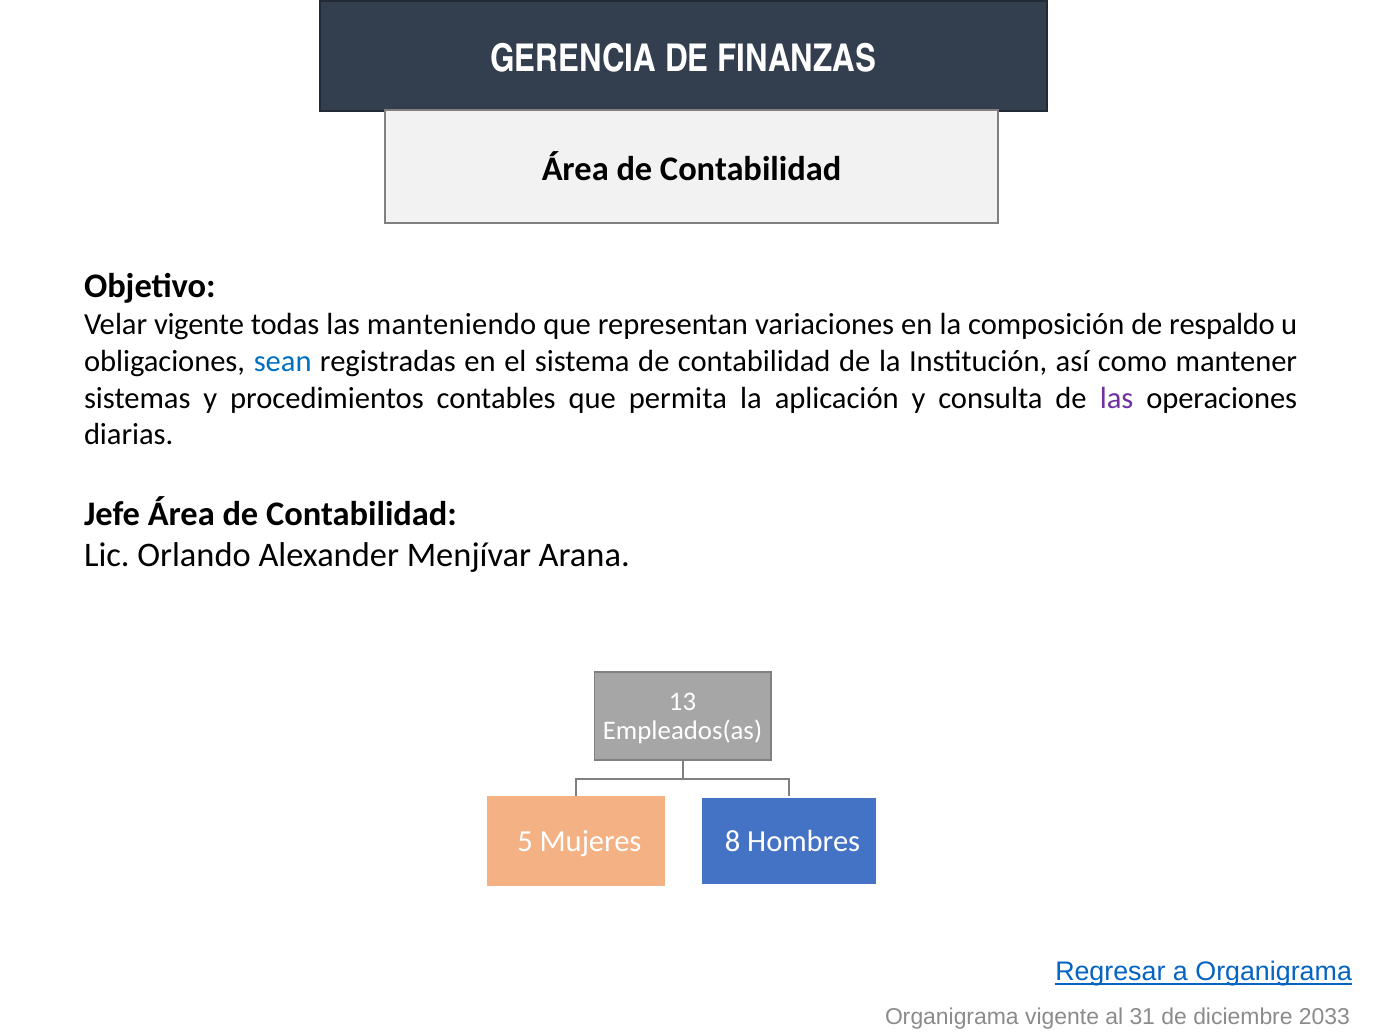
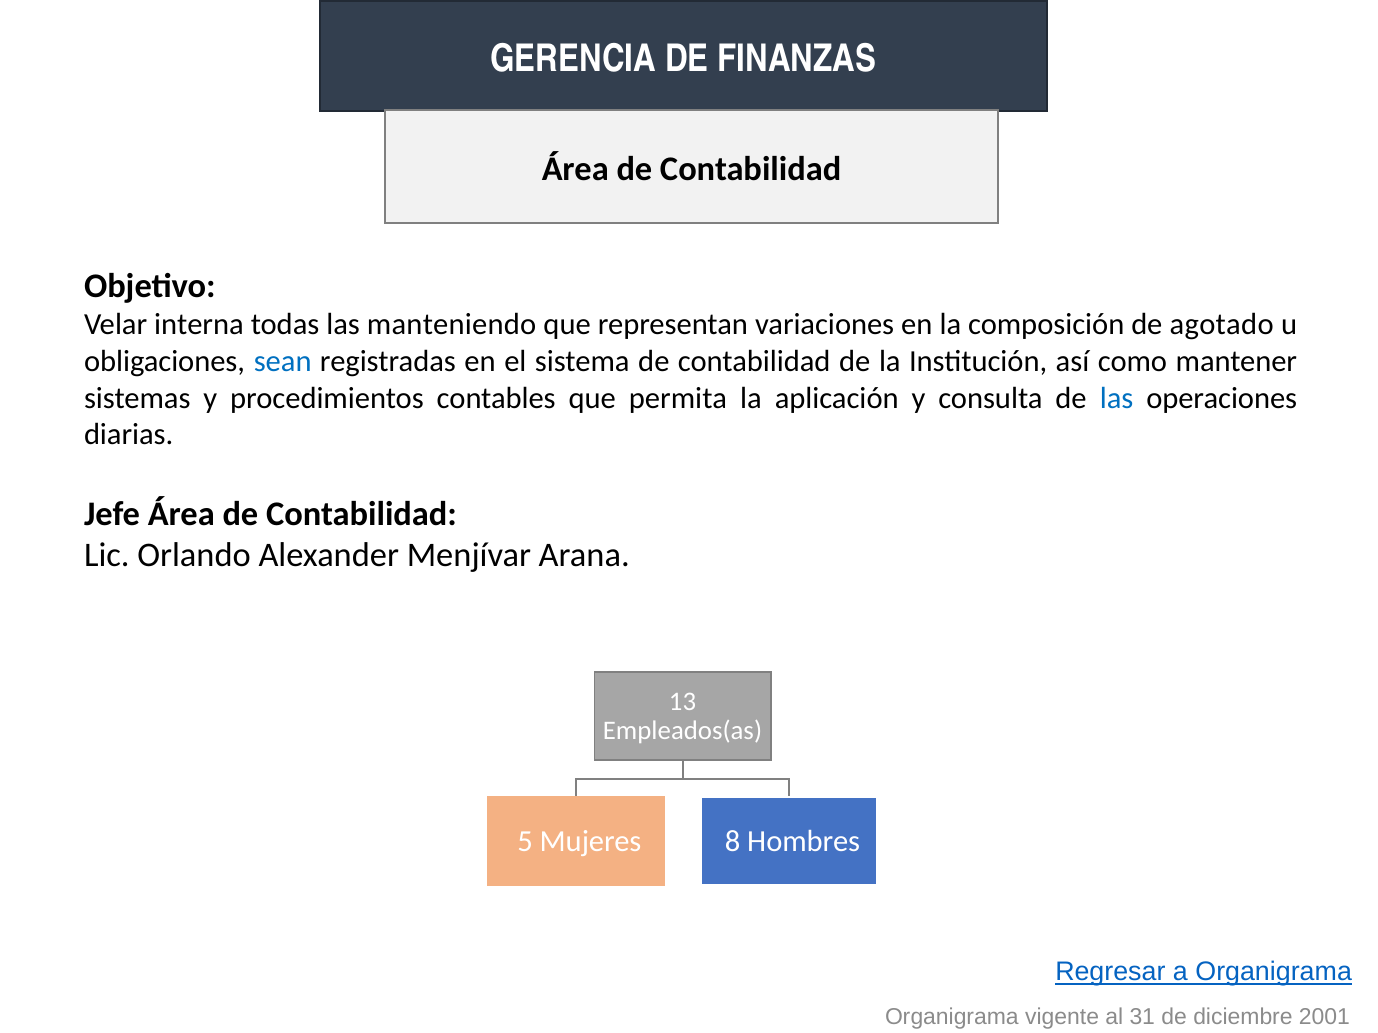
Velar vigente: vigente -> interna (199, 325)
respaldo: respaldo -> agotado (1222, 325)
las colour: purple -> blue (1117, 398)
2033: 2033 -> 2001 (1324, 1017)
